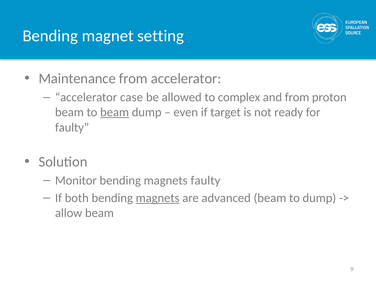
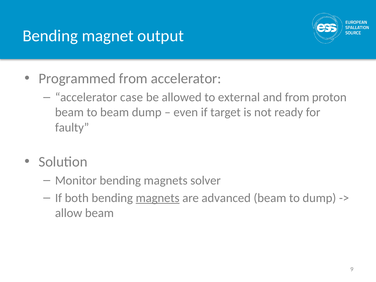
setting: setting -> output (161, 36)
Maintenance: Maintenance -> Programmed (77, 79)
complex: complex -> external (239, 97)
beam underline: present -> none (115, 112)
magnets faulty: faulty -> solver (206, 180)
